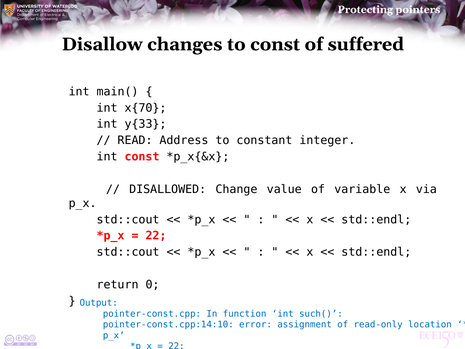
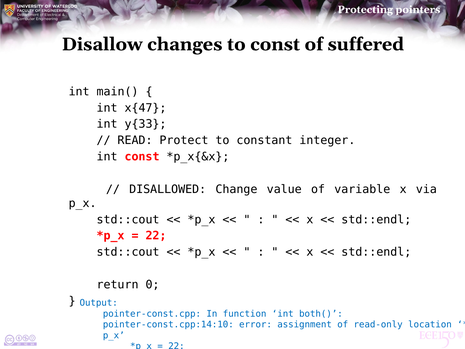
x{70: x{70 -> x{47 (145, 108)
Address: Address -> Protect (184, 140)
such(: such( -> both( (321, 314)
